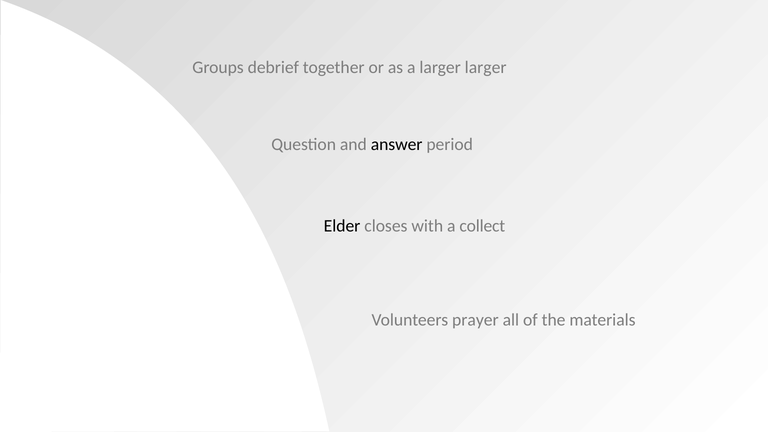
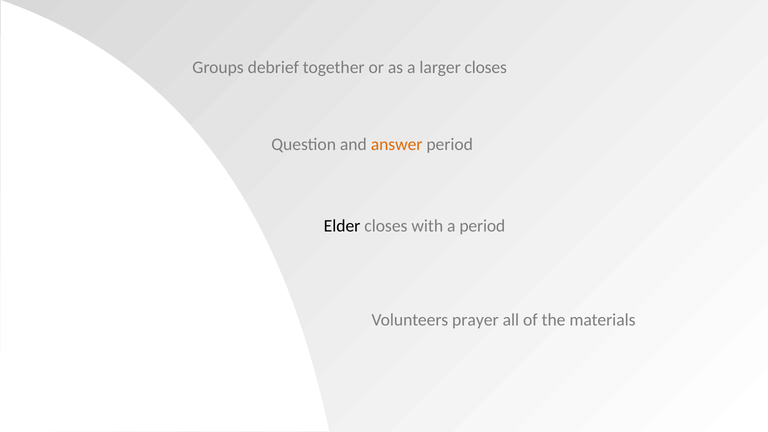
larger larger: larger -> closes (486, 68)
answer colour: black -> orange (397, 144)
a collect: collect -> period (482, 226)
